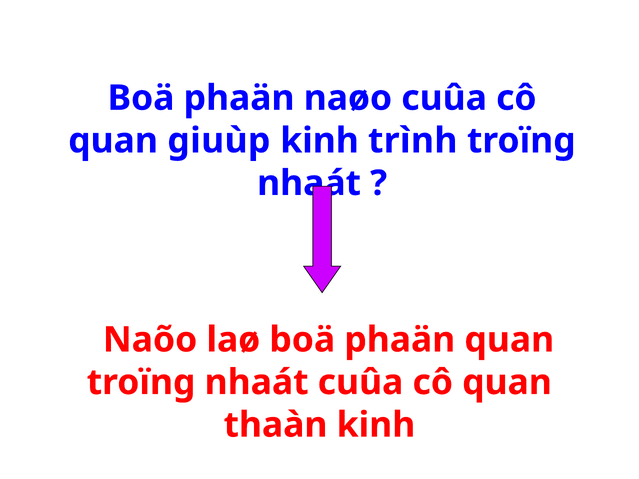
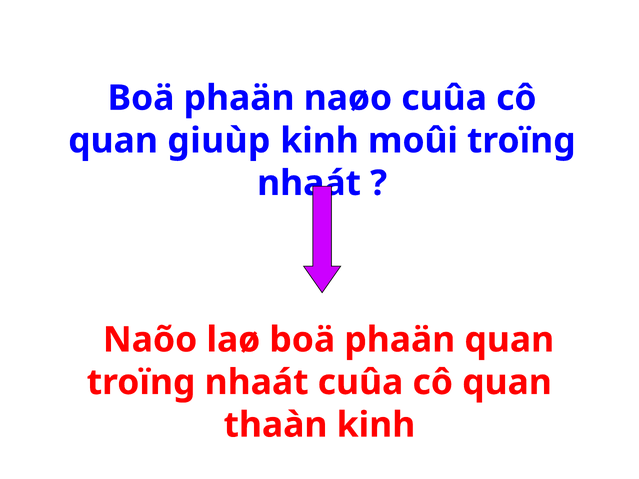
trình: trình -> moûi (413, 141)
